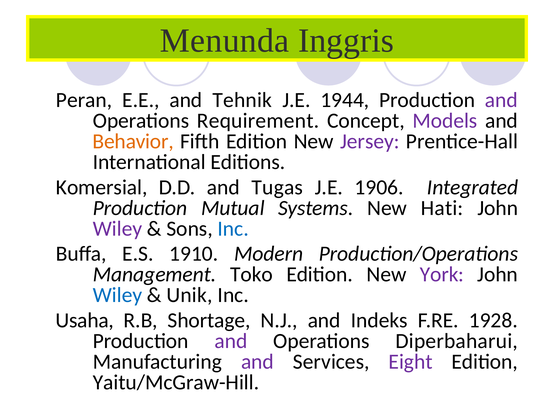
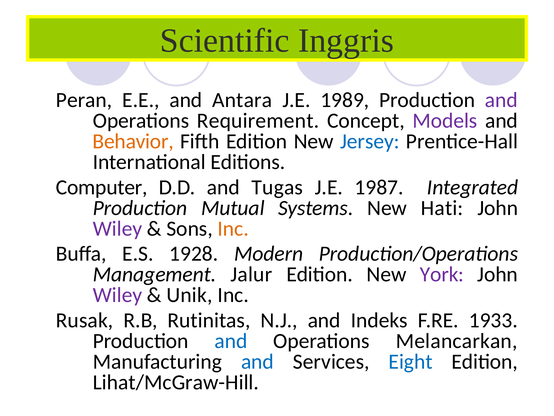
Menunda: Menunda -> Scientific (225, 41)
Tehnik: Tehnik -> Antara (242, 100)
1944: 1944 -> 1989 (345, 100)
Jersey colour: purple -> blue (370, 141)
Komersial: Komersial -> Computer (102, 187)
1906: 1906 -> 1987 (379, 187)
Inc colour: blue -> orange (233, 228)
1910: 1910 -> 1928 (194, 253)
Toko: Toko -> Jalur (251, 274)
Wiley colour: blue -> purple (117, 295)
Usaha: Usaha -> Rusak (85, 320)
Shortage: Shortage -> Rutinitas (209, 320)
1928: 1928 -> 1933 (493, 320)
and colour: purple -> blue (231, 341)
Diperbaharui: Diperbaharui -> Melancarkan (457, 341)
and colour: purple -> blue (257, 361)
Eight colour: purple -> blue (411, 361)
Yaitu/McGraw-Hill: Yaitu/McGraw-Hill -> Lihat/McGraw-Hill (176, 382)
